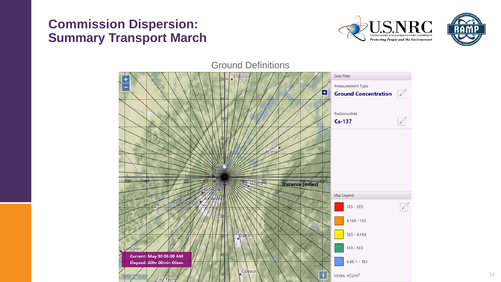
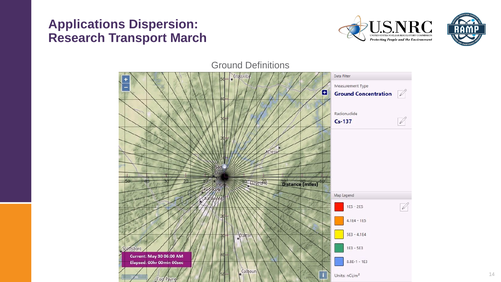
Commission: Commission -> Applications (87, 24)
Summary: Summary -> Research (77, 38)
